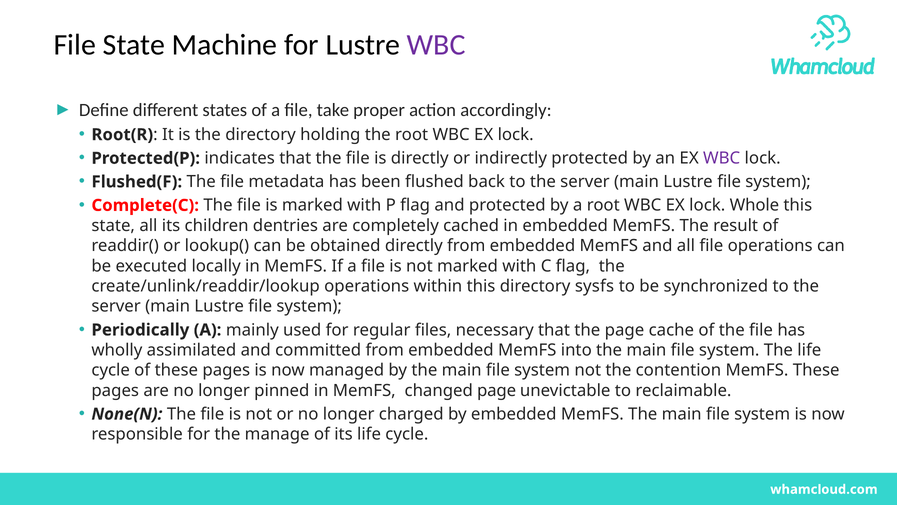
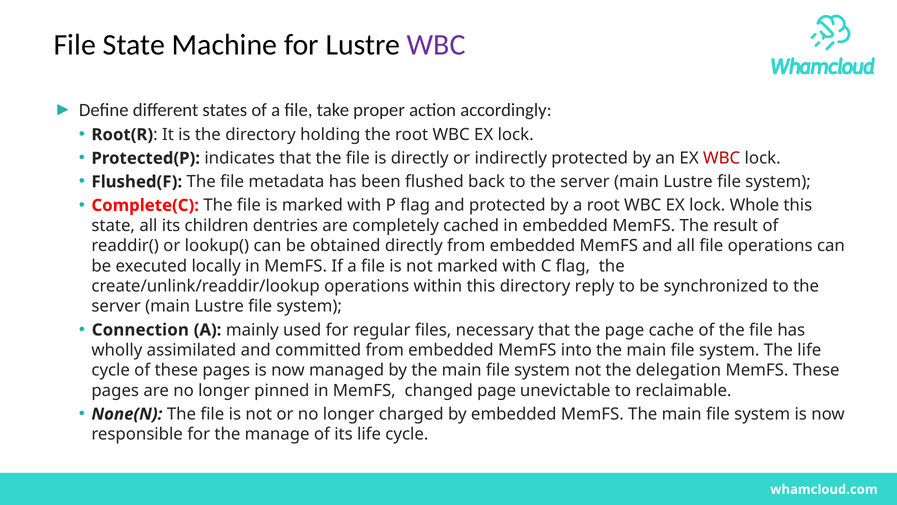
WBC colour: purple -> red (722, 158)
sysfs: sysfs -> reply (595, 286)
Periodically: Periodically -> Connection (140, 330)
contention: contention -> delegation (678, 370)
